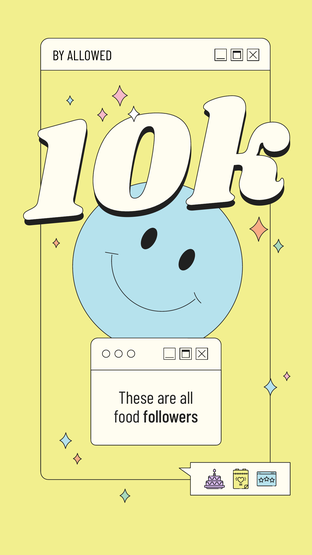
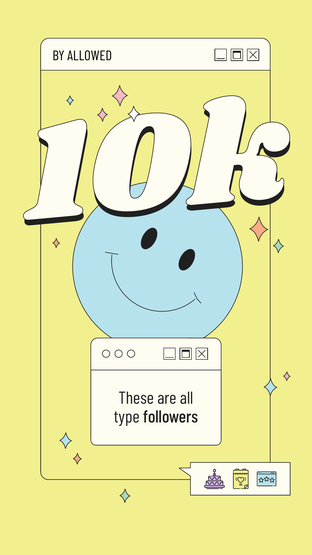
food: food -> type (127, 417)
